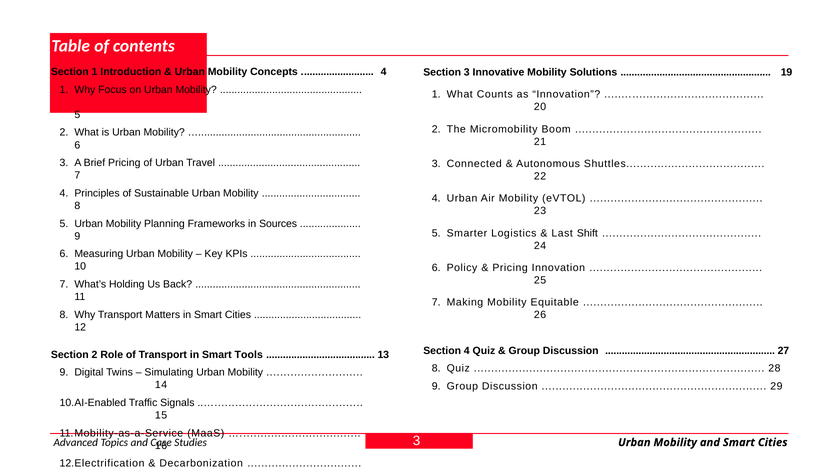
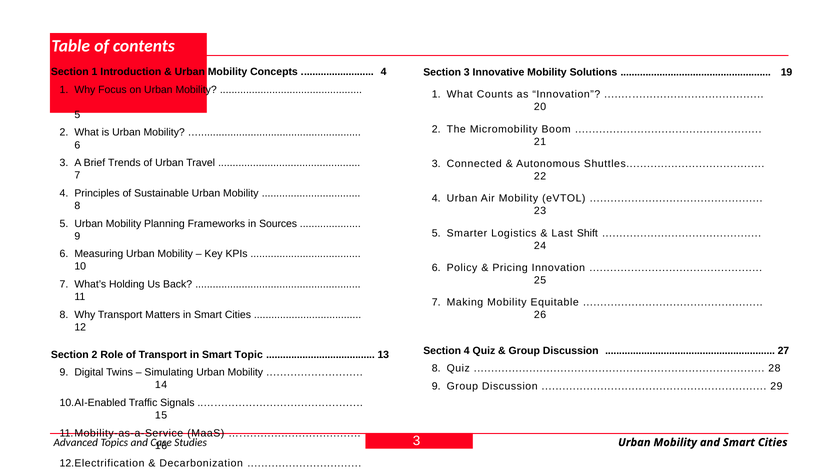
Brief Pricing: Pricing -> Trends (124, 163)
Tools: Tools -> Topic (249, 355)
